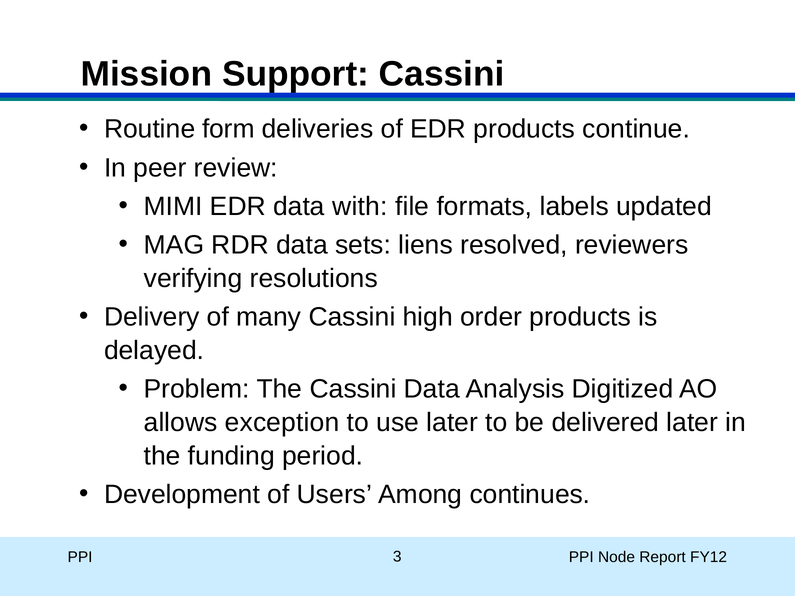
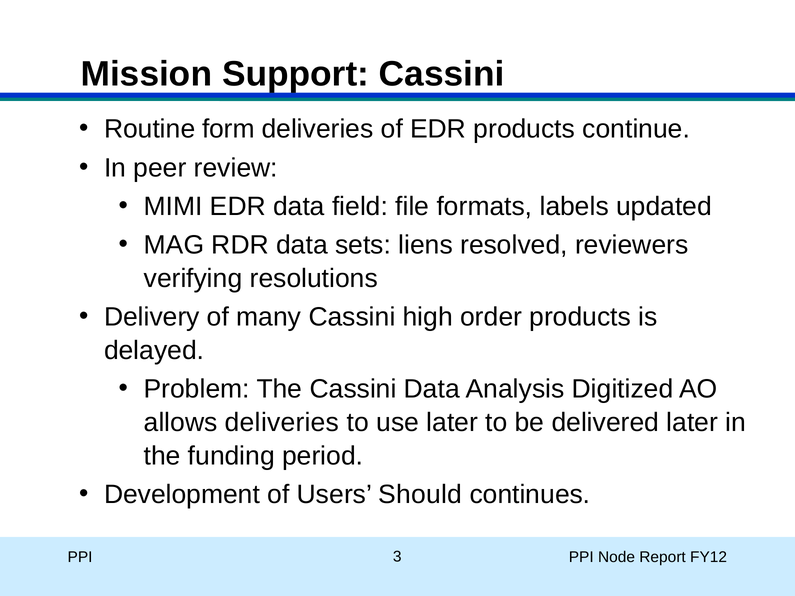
with: with -> field (360, 207)
allows exception: exception -> deliveries (282, 423)
Among: Among -> Should (420, 495)
